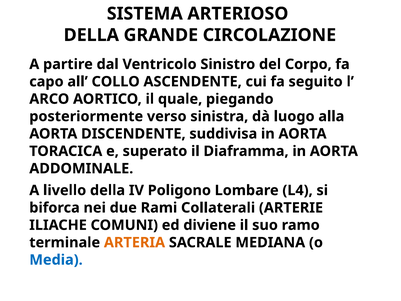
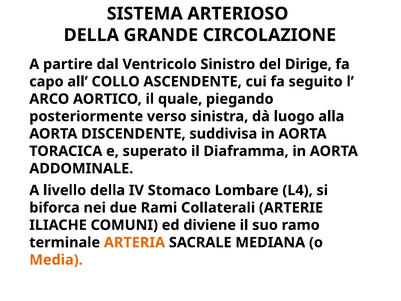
Corpo: Corpo -> Dirige (308, 64)
Poligono: Poligono -> Stomaco (179, 190)
Media colour: blue -> orange (56, 260)
